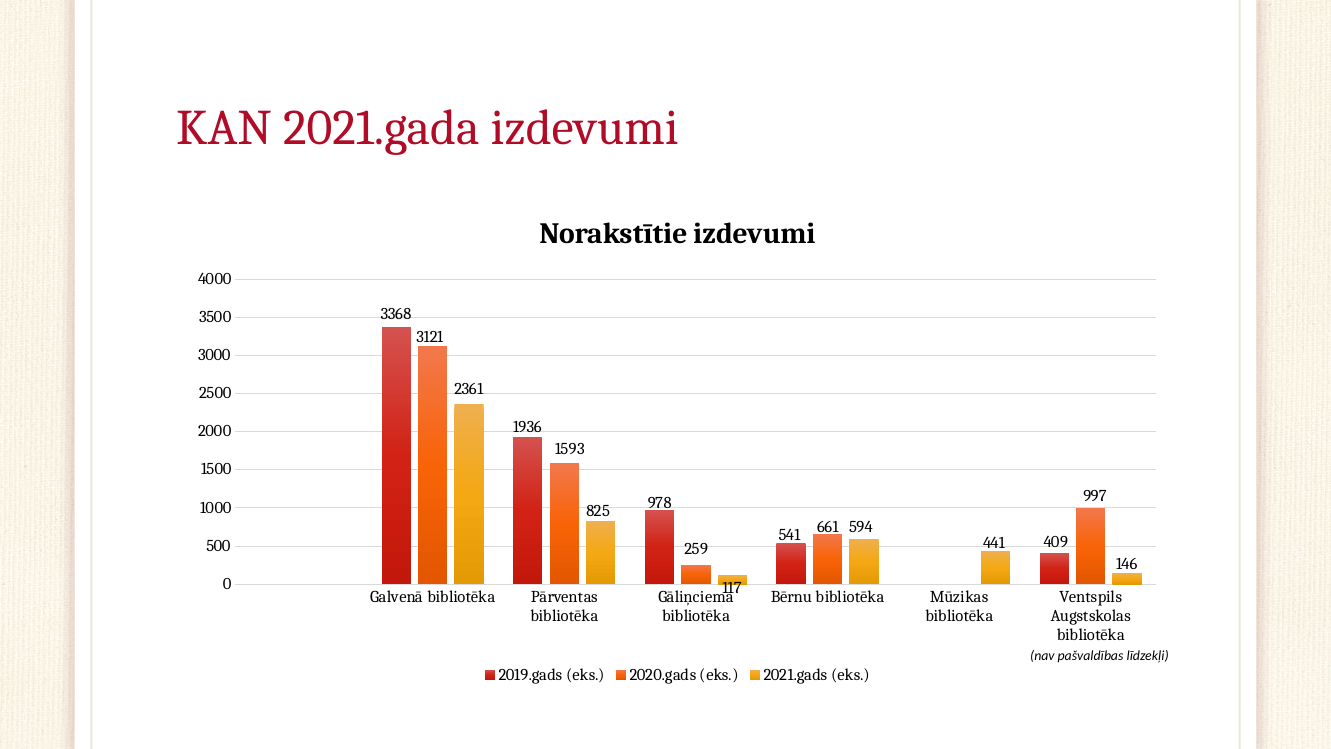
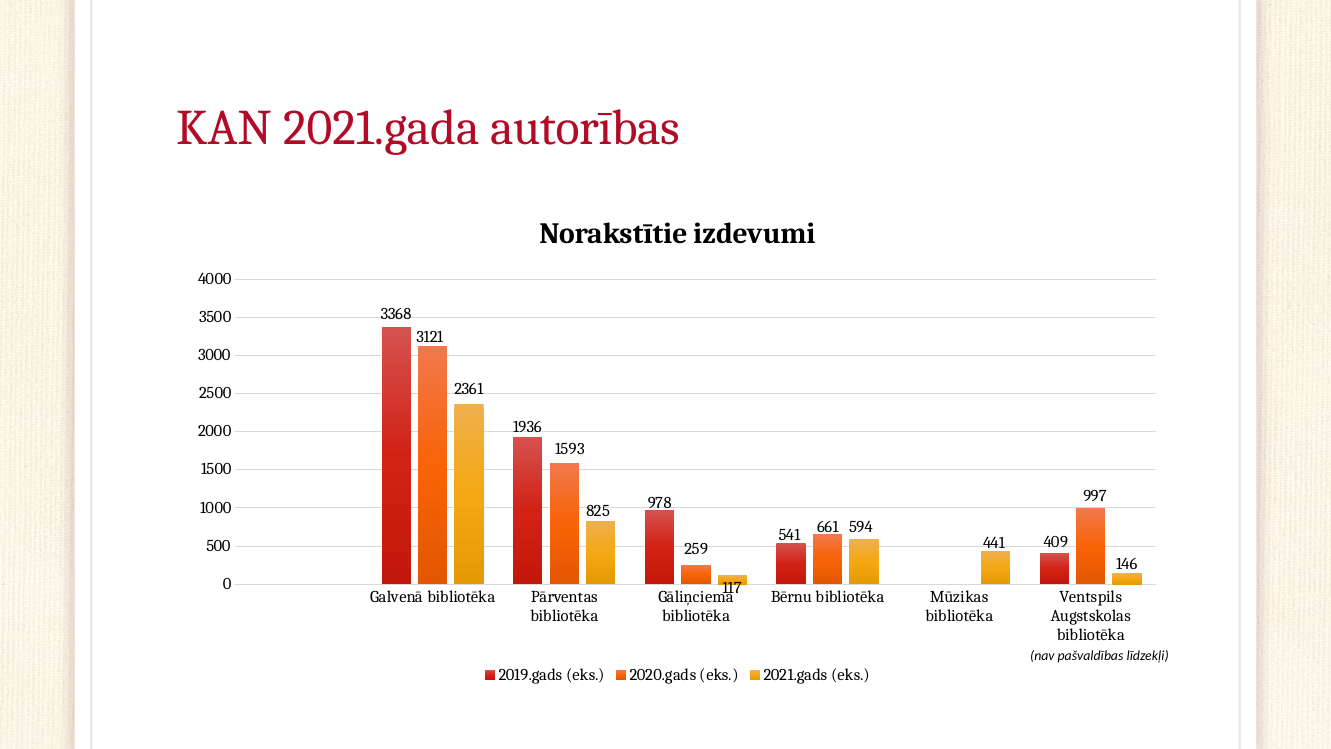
2021.gada izdevumi: izdevumi -> autorības (585, 128)
